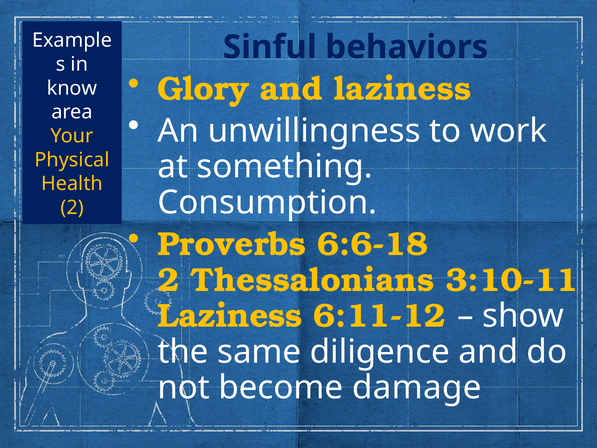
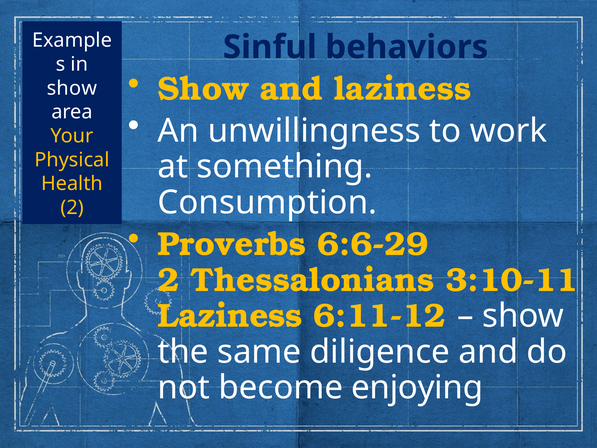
Glory: Glory -> Show (203, 89)
know: know -> show (72, 88)
6:6-18: 6:6-18 -> 6:6-29 (373, 244)
damage: damage -> enjoying (417, 387)
